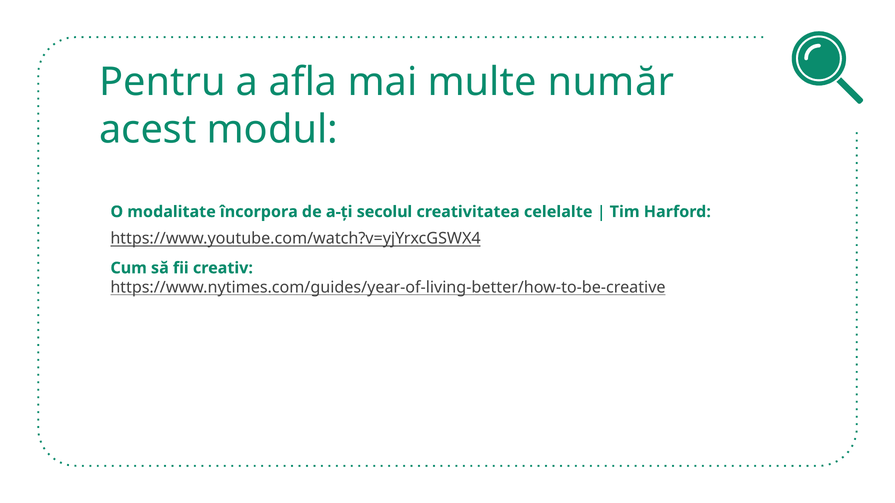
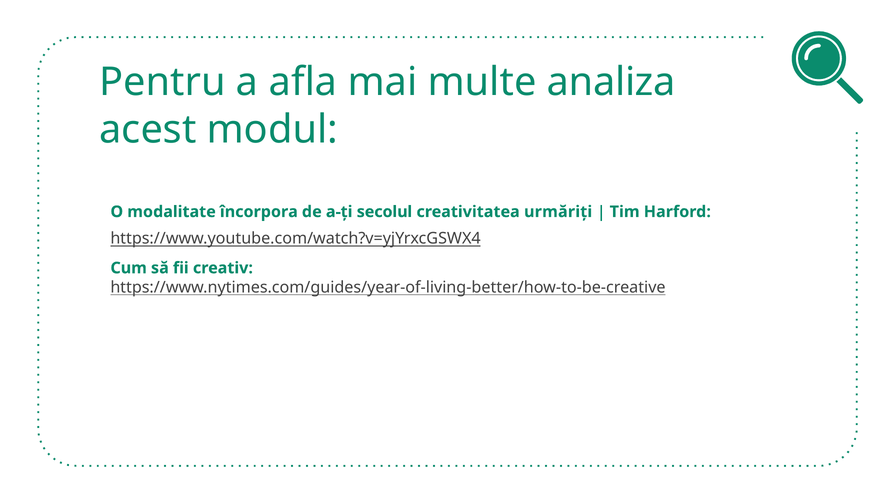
număr: număr -> analiza (611, 82)
celelalte: celelalte -> urmăriți (558, 212)
